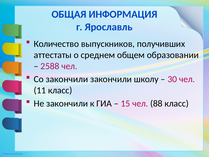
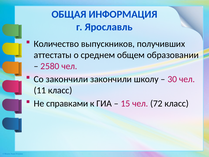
2588: 2588 -> 2580 (50, 66)
Не закончили: закончили -> справками (67, 103)
88: 88 -> 72 (156, 103)
